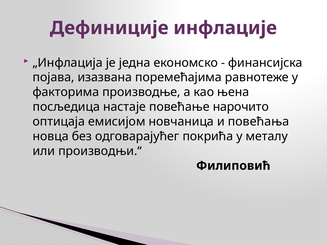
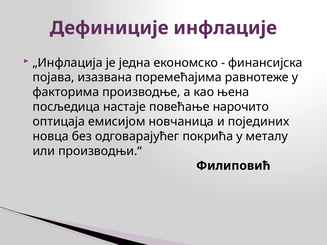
повећања: повећања -> појединих (259, 122)
